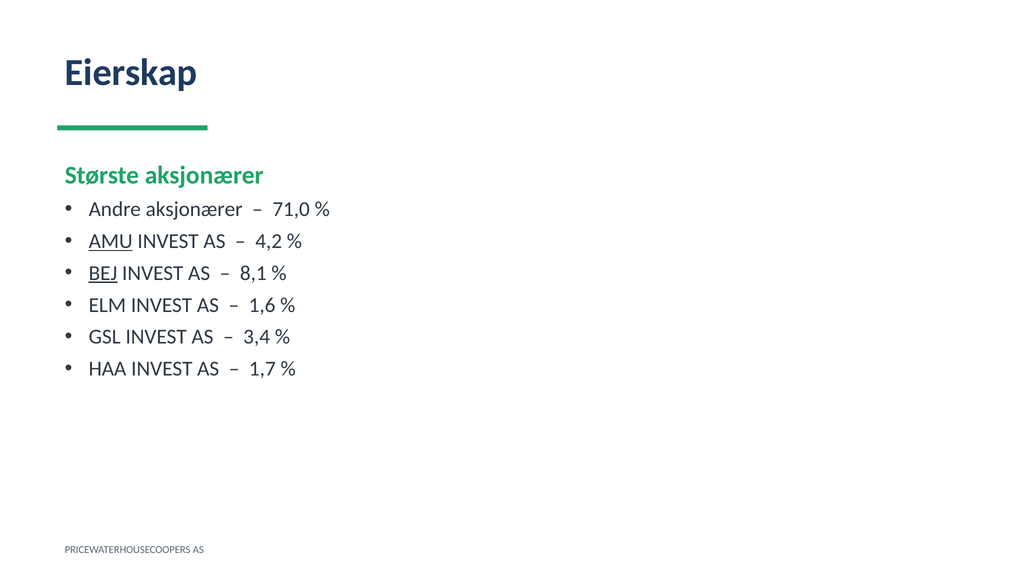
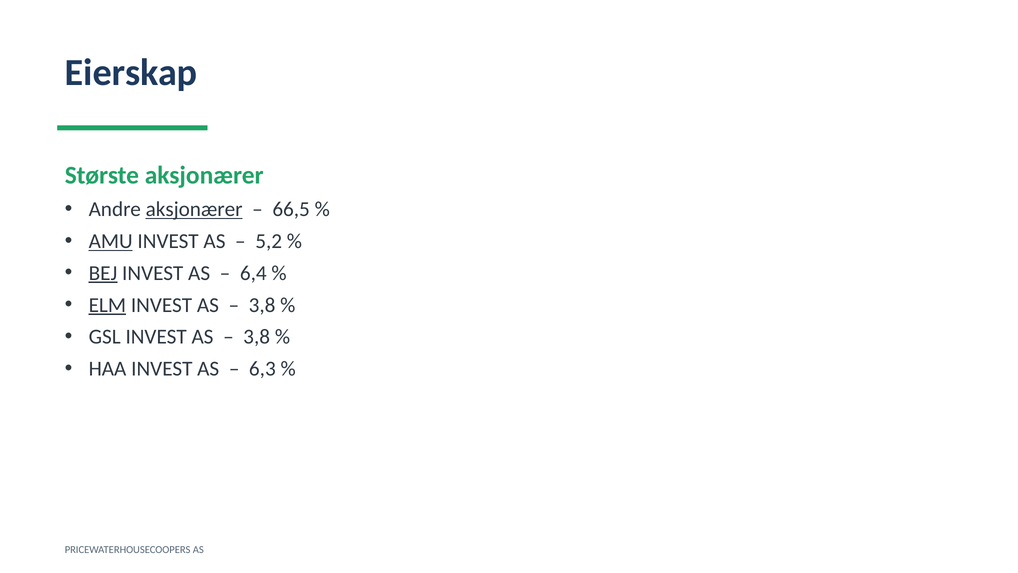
aksjonærer underline: none -> present (194, 209)
71,0: 71,0 -> 66,5 (291, 209)
4,2: 4,2 -> 5,2 (269, 241)
8,1: 8,1 -> 6,4 (253, 273)
ELM underline: none -> present (107, 305)
1,6: 1,6 -> 3,8 (262, 305)
3,4: 3,4 -> 3,8 (257, 337)
1,7: 1,7 -> 6,3 (262, 368)
